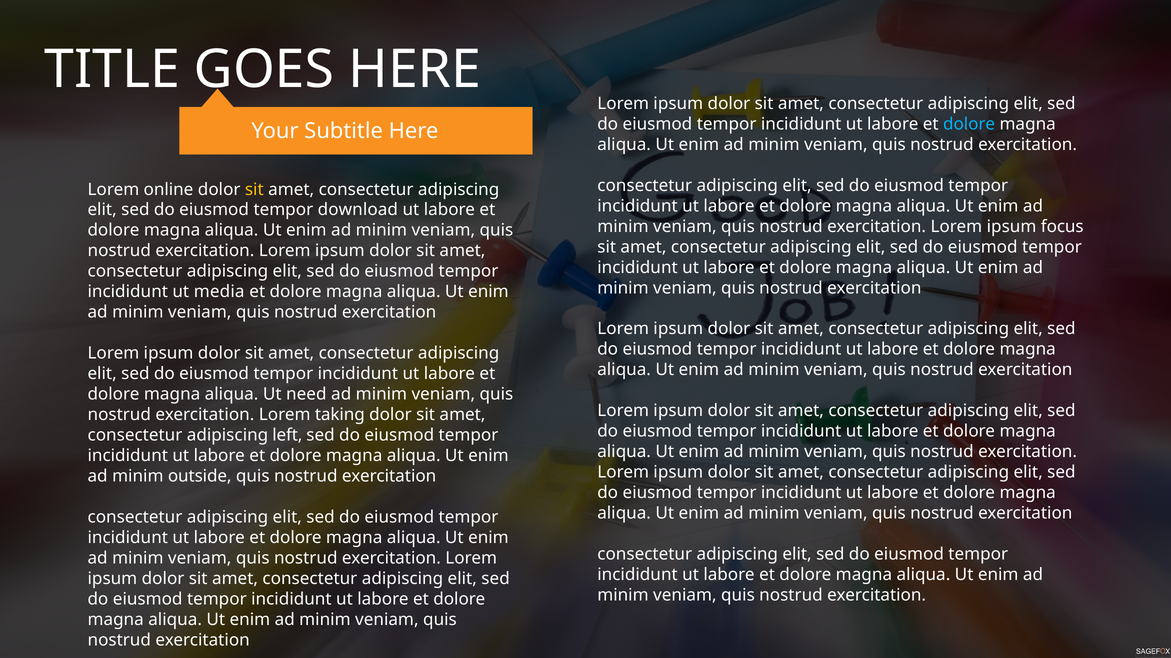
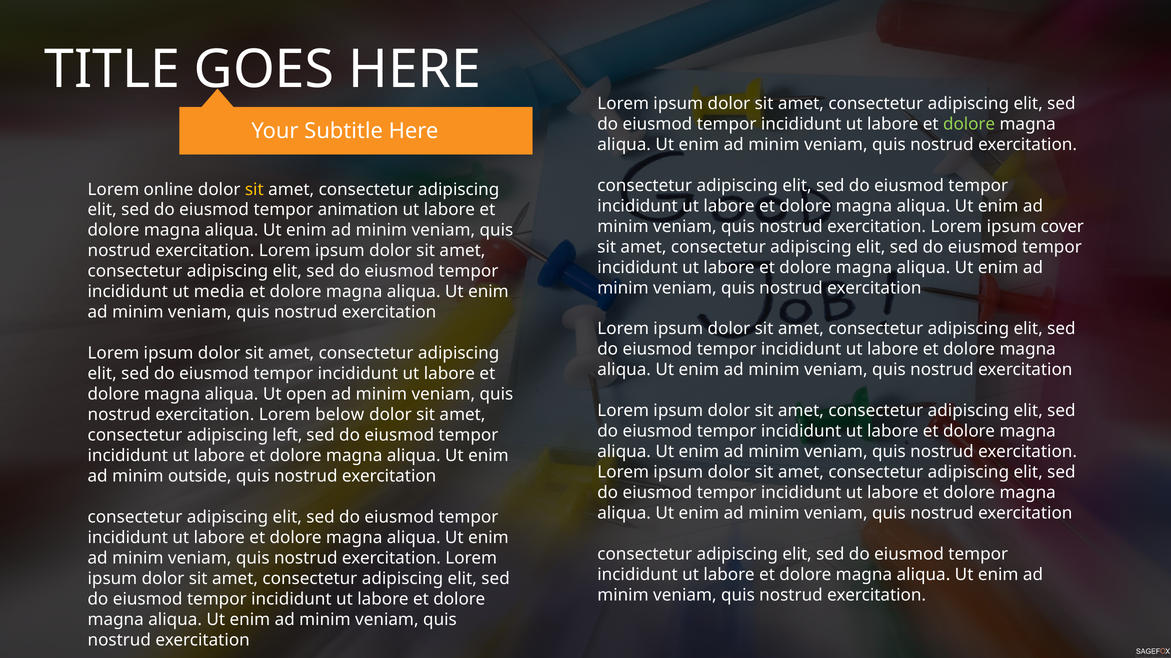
dolore colour: light blue -> light green (969, 124)
download: download -> animation (358, 210)
focus: focus -> cover (1062, 227)
need: need -> open (306, 395)
taking: taking -> below (340, 415)
